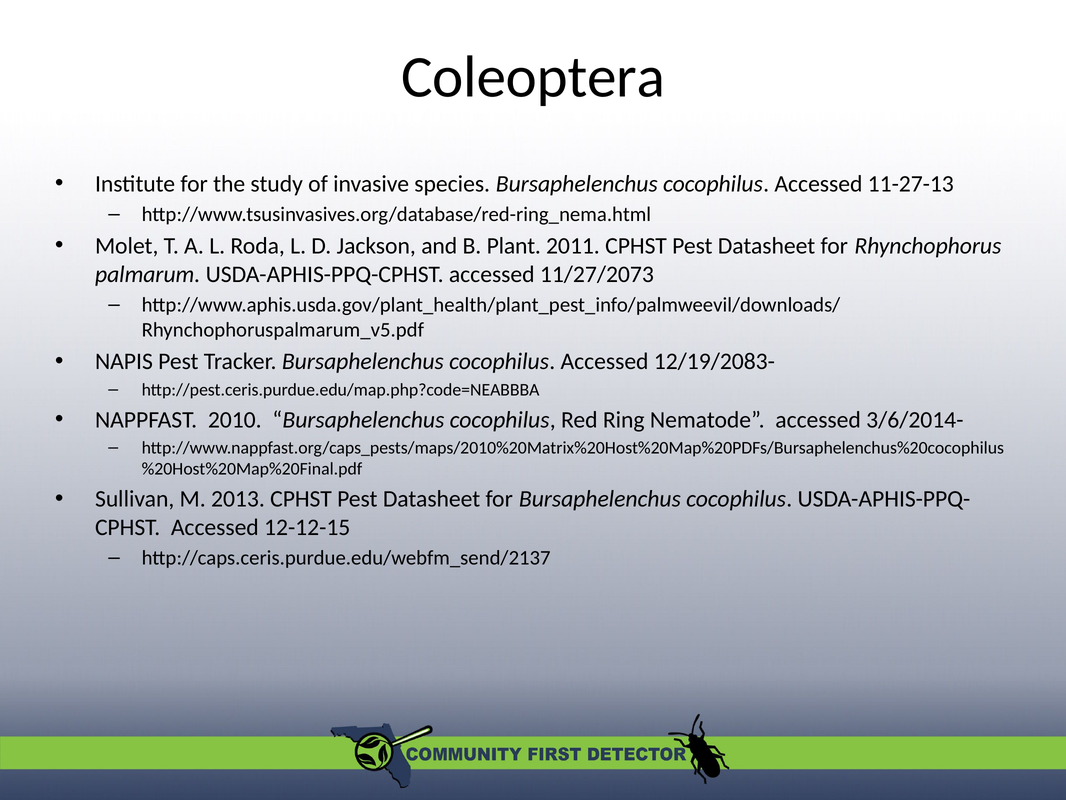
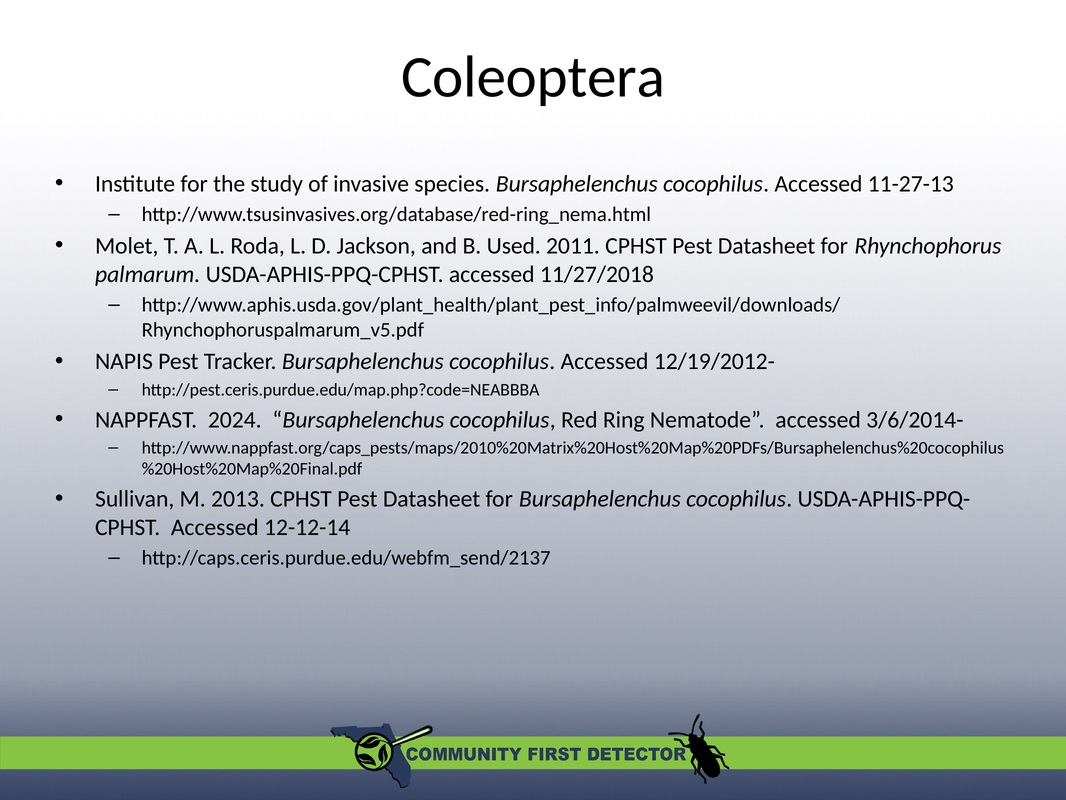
Plant: Plant -> Used (514, 246)
11/27/2073: 11/27/2073 -> 11/27/2018 (597, 274)
12/19/2083-: 12/19/2083- -> 12/19/2012- (714, 361)
2010: 2010 -> 2024 (235, 419)
12-12-15: 12-12-15 -> 12-12-14 (307, 527)
